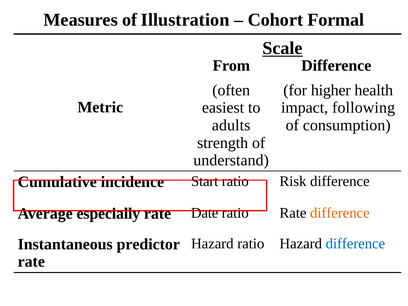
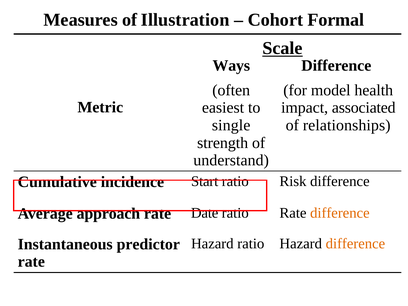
From: From -> Ways (231, 66)
higher: higher -> model (331, 90)
following: following -> associated (364, 108)
adults: adults -> single (231, 125)
consumption: consumption -> relationships (347, 125)
especially: especially -> approach (108, 214)
difference colour: blue -> orange (355, 243)
